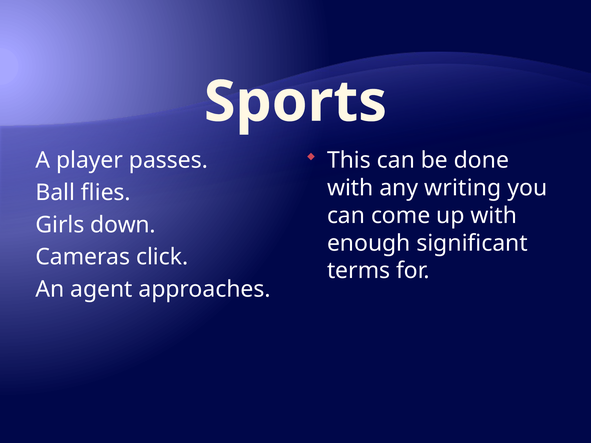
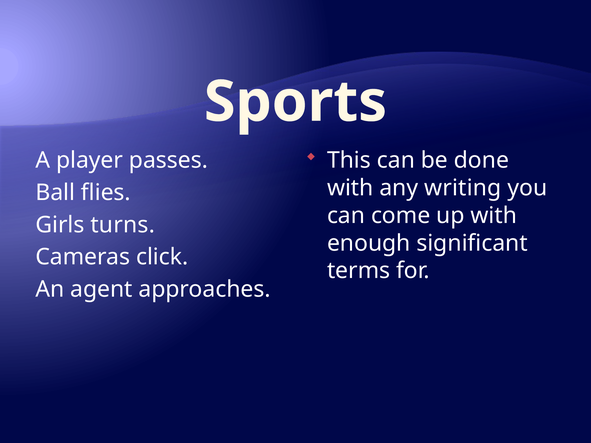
down: down -> turns (123, 225)
